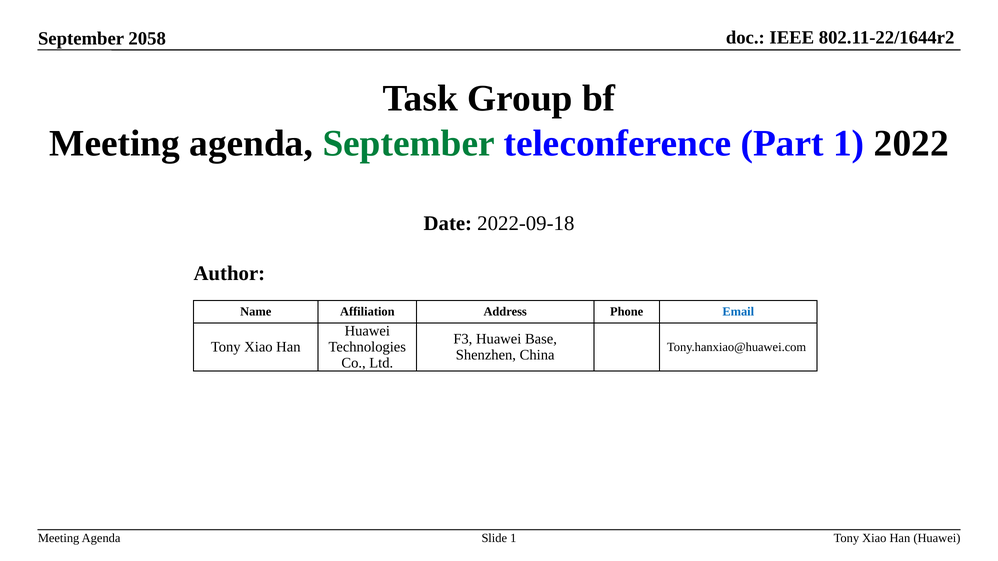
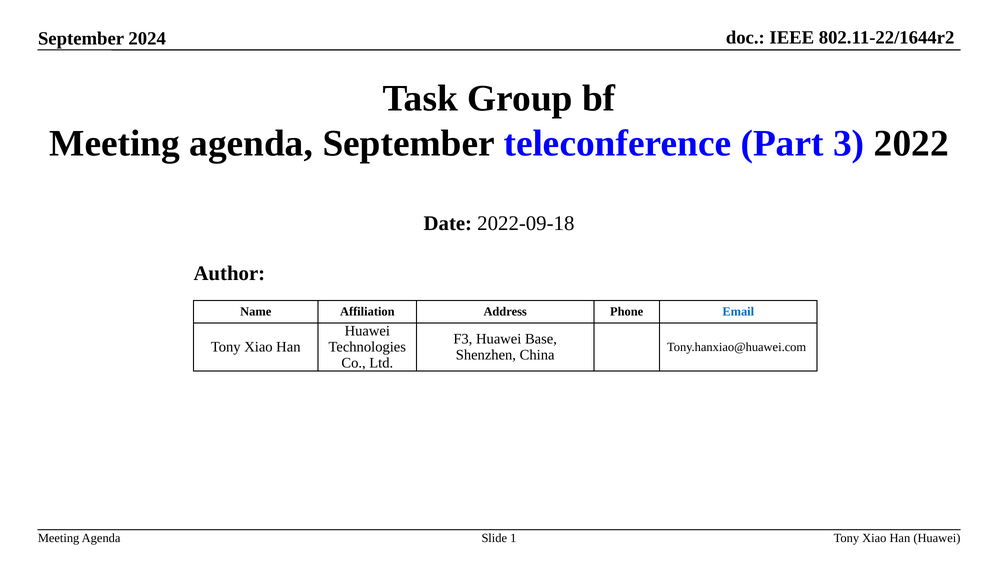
2058: 2058 -> 2024 (147, 39)
September colour: green -> black (409, 144)
Part 1: 1 -> 3 (849, 144)
